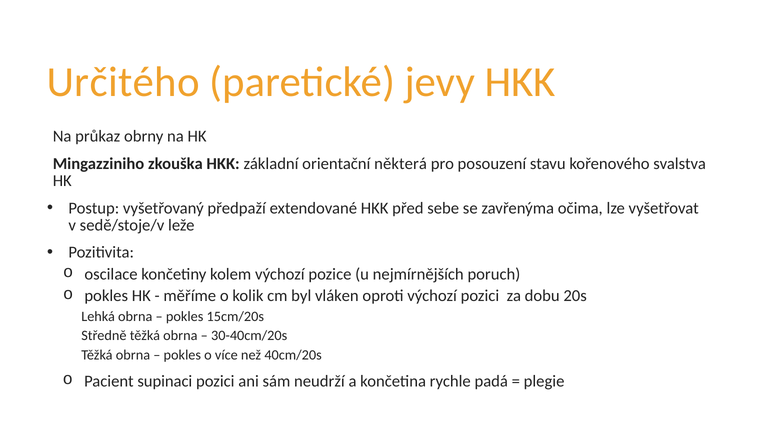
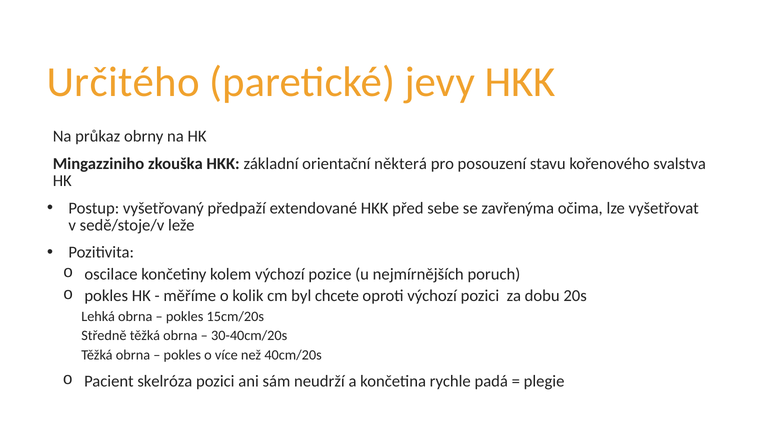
vláken: vláken -> chcete (337, 296)
supinaci: supinaci -> skelróza (165, 381)
